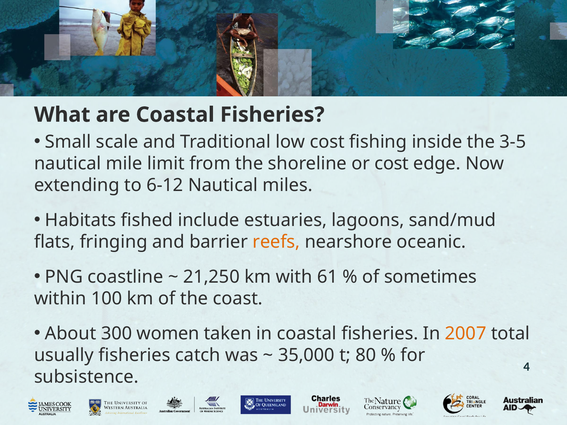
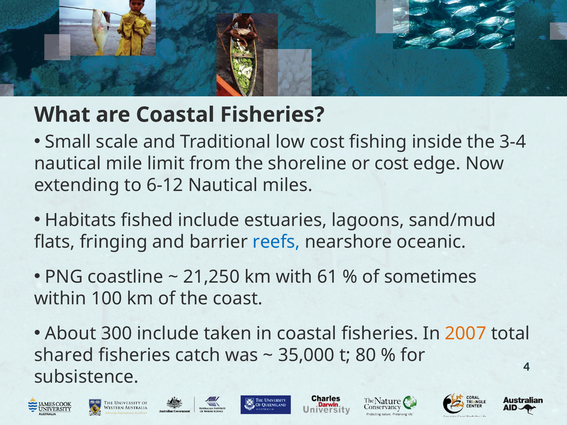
3-5: 3-5 -> 3-4 (513, 142)
reefs colour: orange -> blue (276, 242)
300 women: women -> include (168, 334)
usually: usually -> shared (64, 355)
